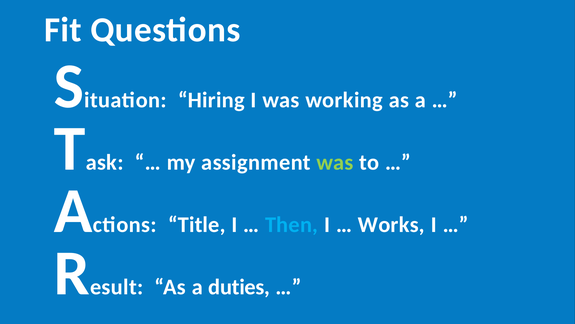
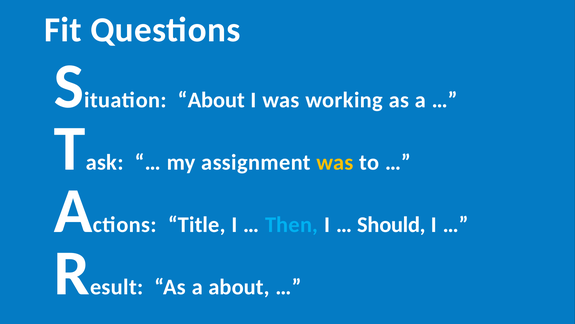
Hiring: Hiring -> About (211, 100)
was colour: light green -> yellow (335, 162)
Works: Works -> Should (392, 224)
a duties: duties -> about (239, 287)
